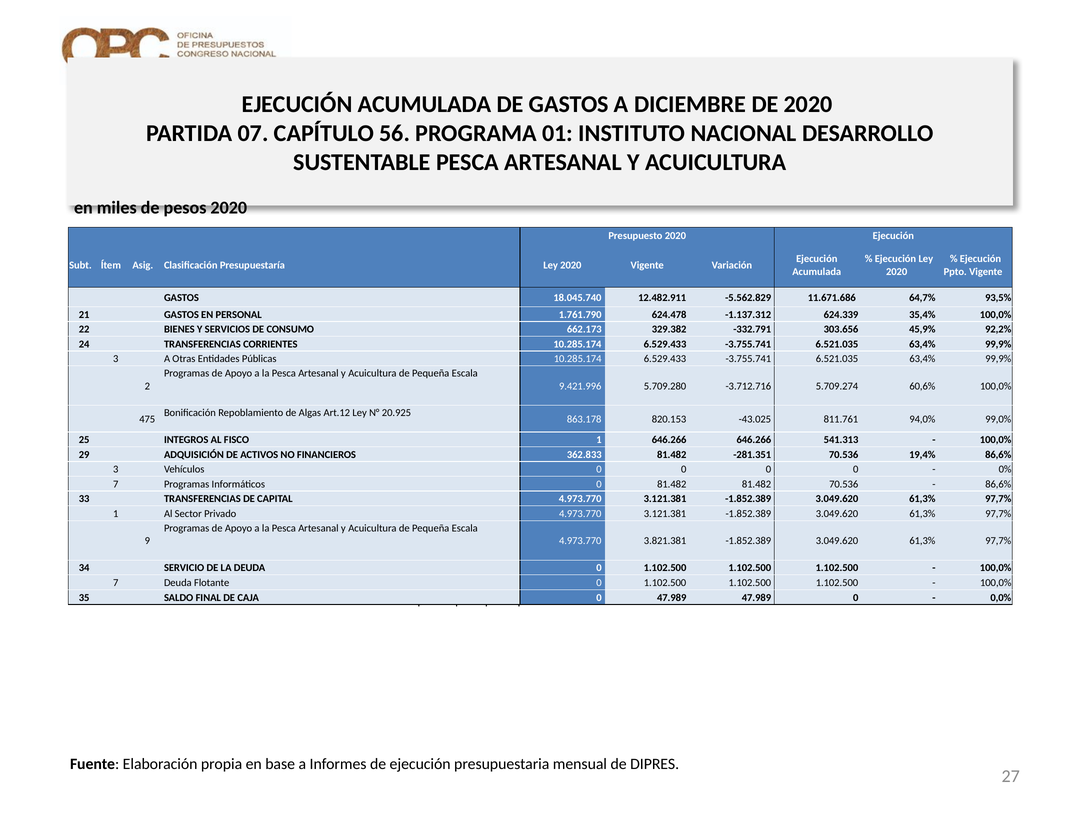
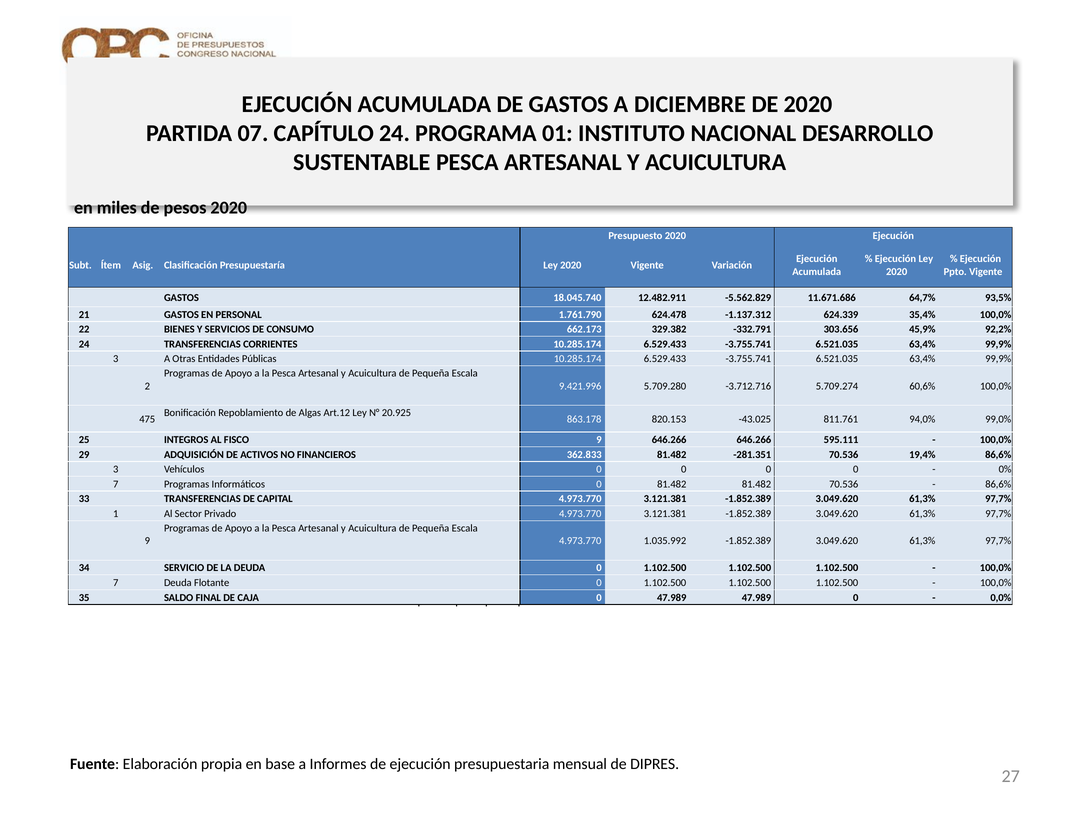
CAPÍTULO 56: 56 -> 24 (395, 133)
FISCO 1: 1 -> 9 (599, 440)
541.313: 541.313 -> 595.111 (841, 440)
3.821.381: 3.821.381 -> 1.035.992 (665, 541)
